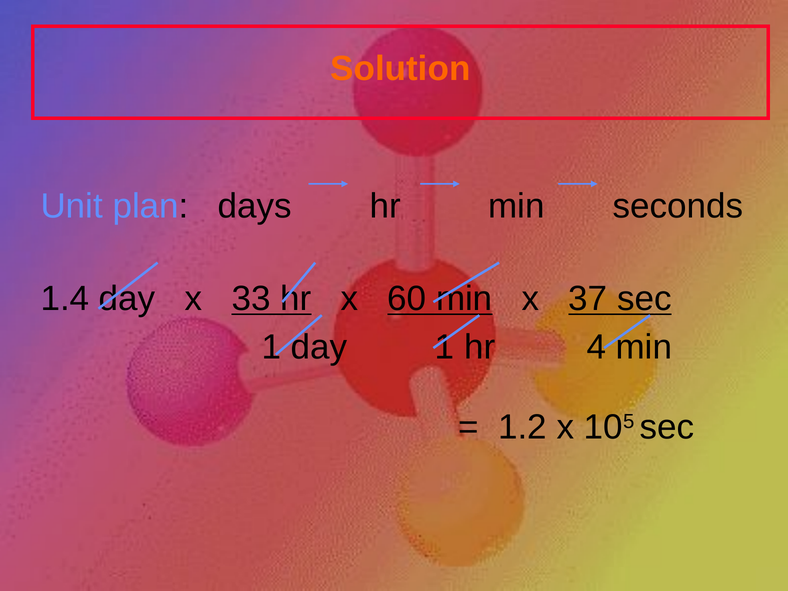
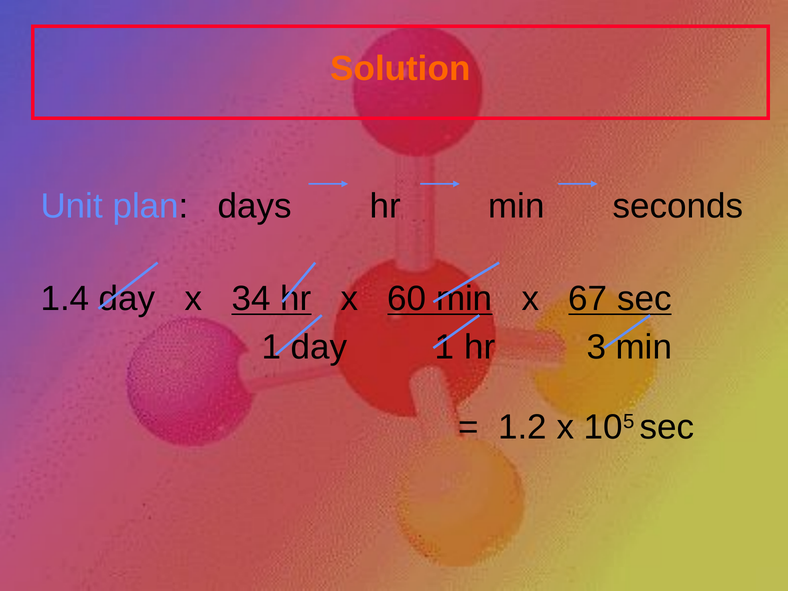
33: 33 -> 34 (251, 299)
37: 37 -> 67 (588, 299)
4: 4 -> 3 (596, 347)
